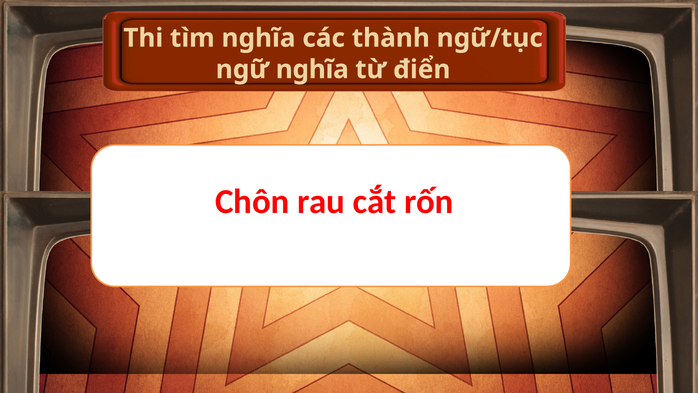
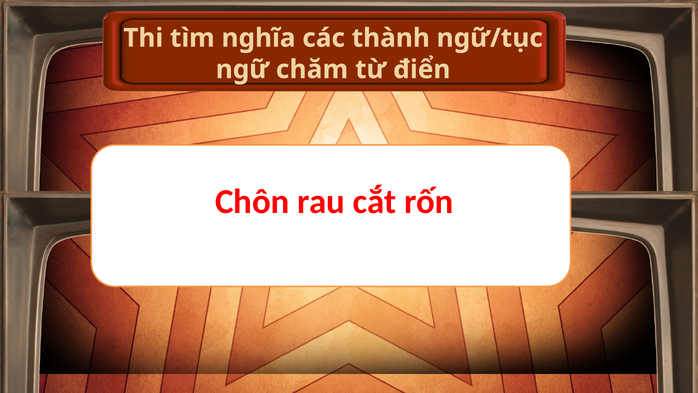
ngữ nghĩa: nghĩa -> chăm (312, 69)
